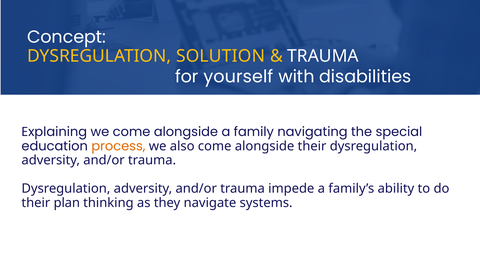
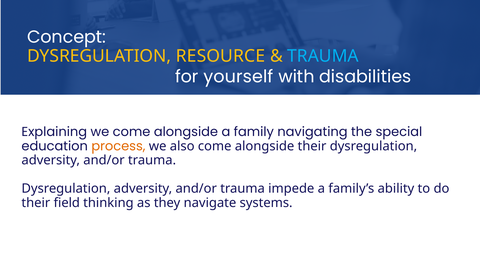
SOLUTION: SOLUTION -> RESOURCE (221, 56)
TRAUMA colour: white -> light blue (323, 56)
plan: plan -> field (67, 203)
